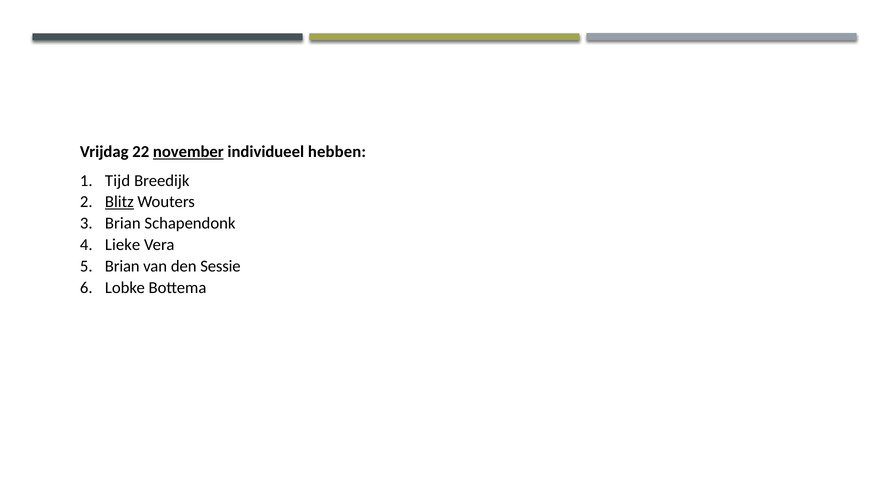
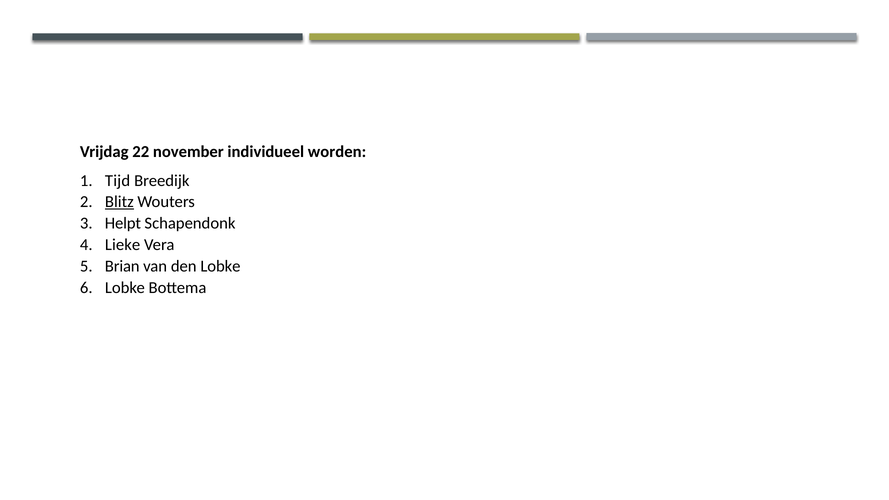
november underline: present -> none (188, 152)
hebben: hebben -> worden (337, 152)
Brian: Brian -> Helpt (123, 223)
den Sessie: Sessie -> Lobke (220, 266)
